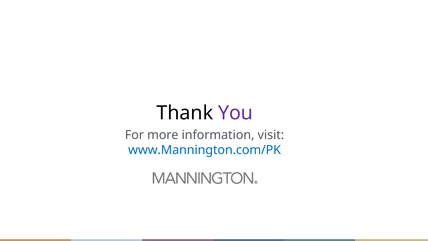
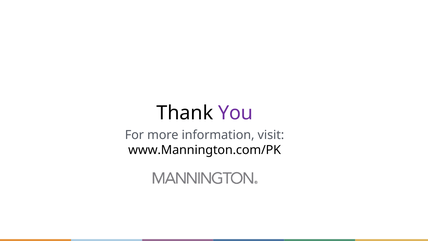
www.Mannington.com/PK colour: blue -> black (205, 150)
